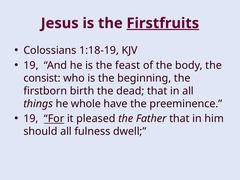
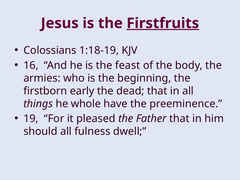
19: 19 -> 16 (31, 65)
consist: consist -> armies (42, 78)
birth: birth -> early (82, 91)
For underline: present -> none (54, 119)
